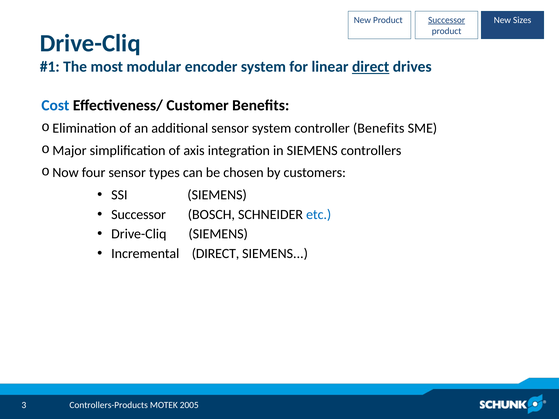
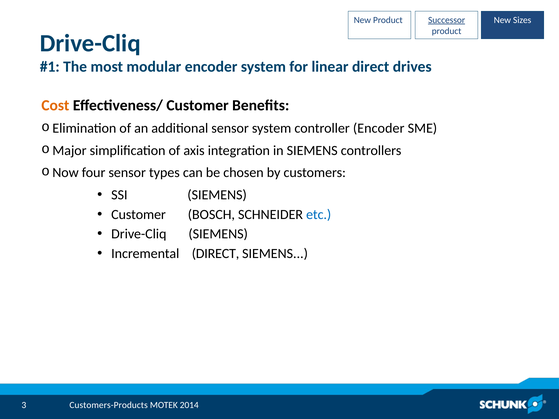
direct underline: present -> none (371, 67)
Cost colour: blue -> orange (55, 105)
controller Benefits: Benefits -> Encoder (379, 128)
Successor: Successor -> Customer (139, 215)
Controllers-Products: Controllers-Products -> Customers-Products (109, 405)
2005: 2005 -> 2014 (189, 405)
